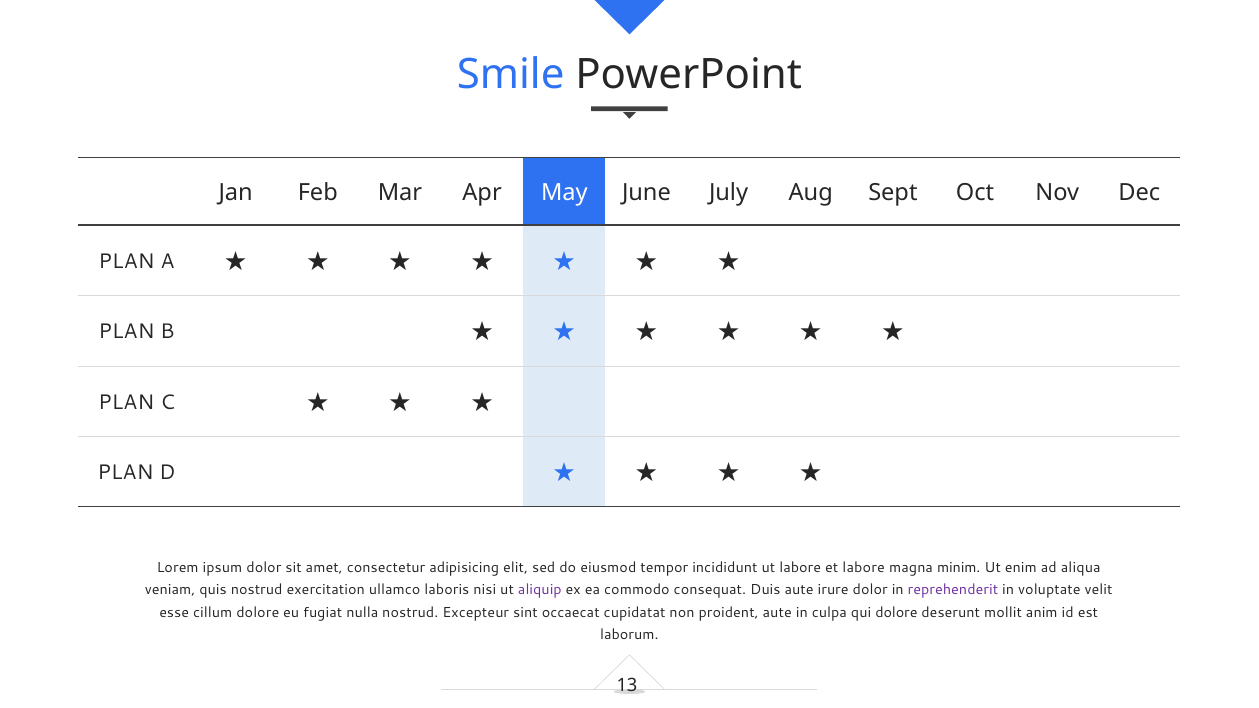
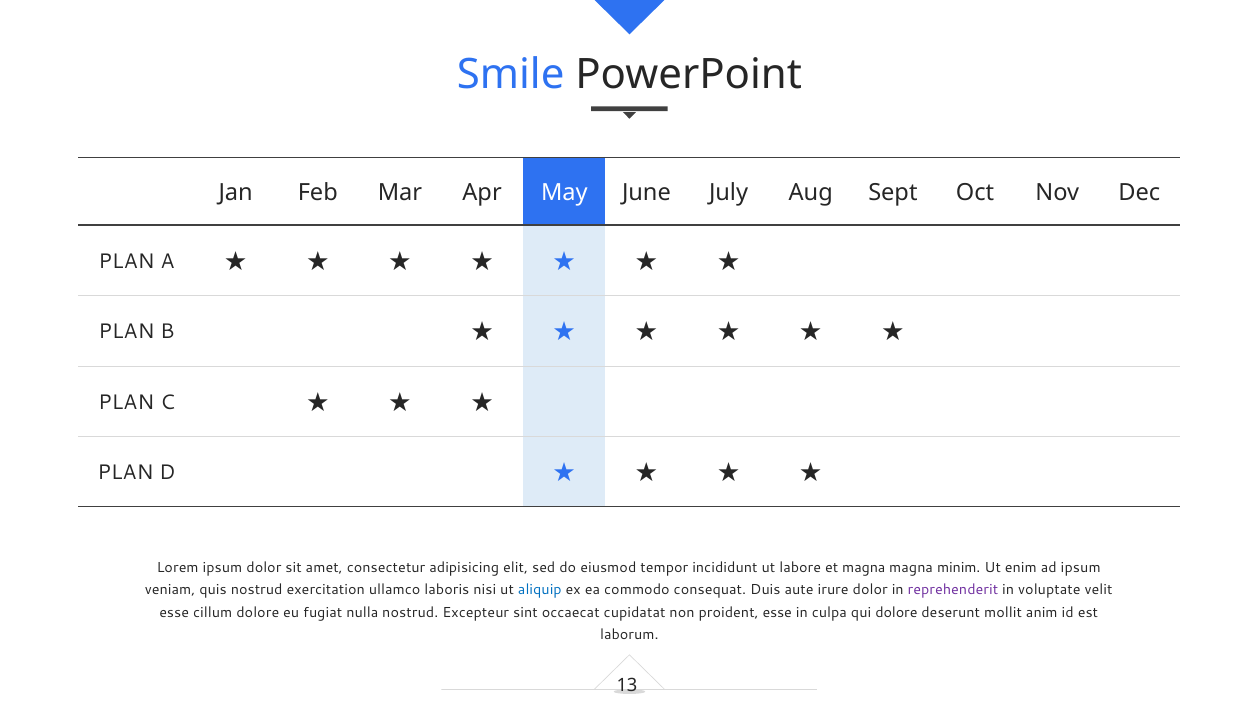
et labore: labore -> magna (864, 567)
ad aliqua: aliqua -> ipsum (1081, 567)
aliquip colour: purple -> blue (540, 590)
proident aute: aute -> esse (777, 612)
